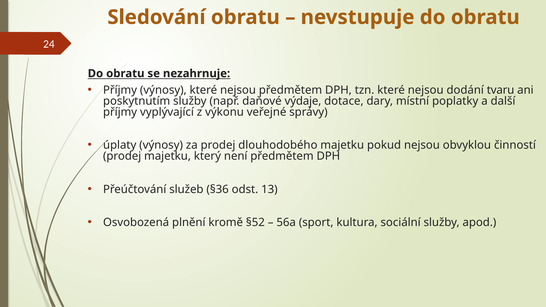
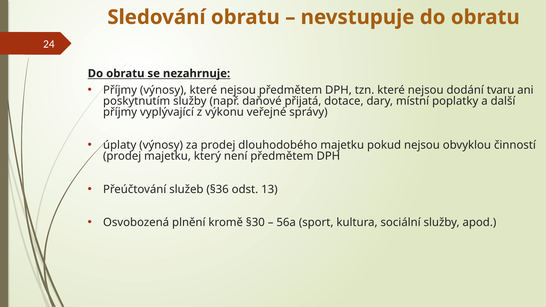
výdaje: výdaje -> přijatá (303, 101)
§52: §52 -> §30 (255, 223)
